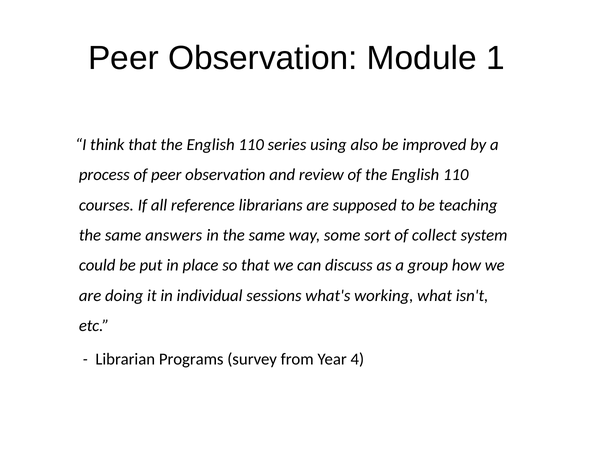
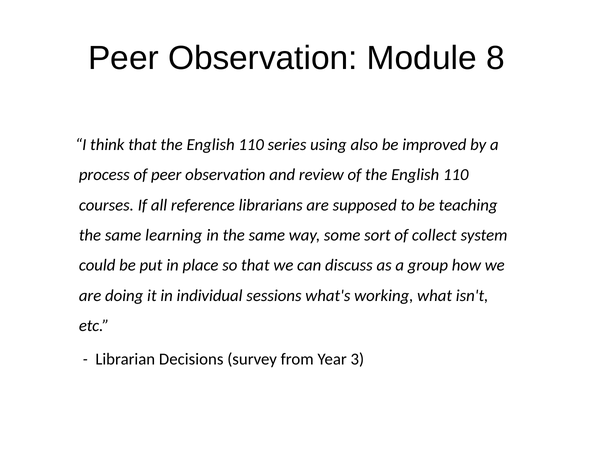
1: 1 -> 8 (495, 58)
answers: answers -> learning (174, 235)
Programs: Programs -> Decisions (191, 359)
4: 4 -> 3 (357, 359)
